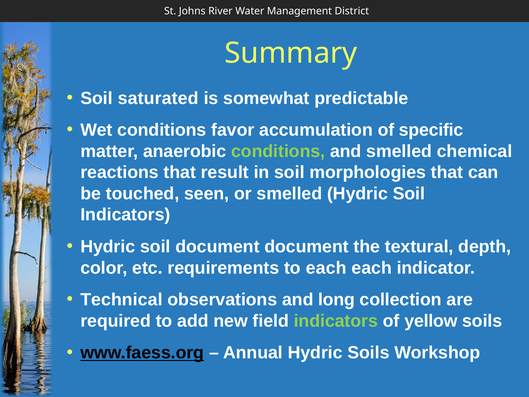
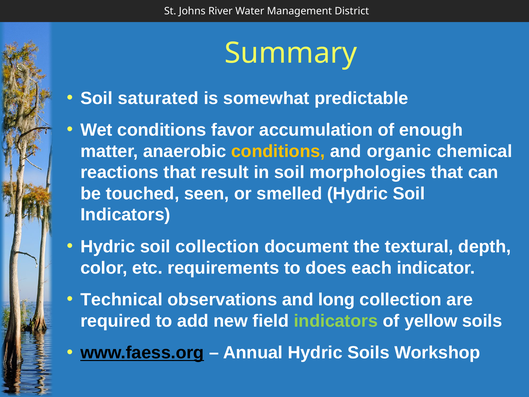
specific: specific -> enough (431, 130)
conditions colour: light green -> yellow (278, 151)
and smelled: smelled -> organic (399, 151)
soil document: document -> collection (217, 247)
to each: each -> does (326, 268)
